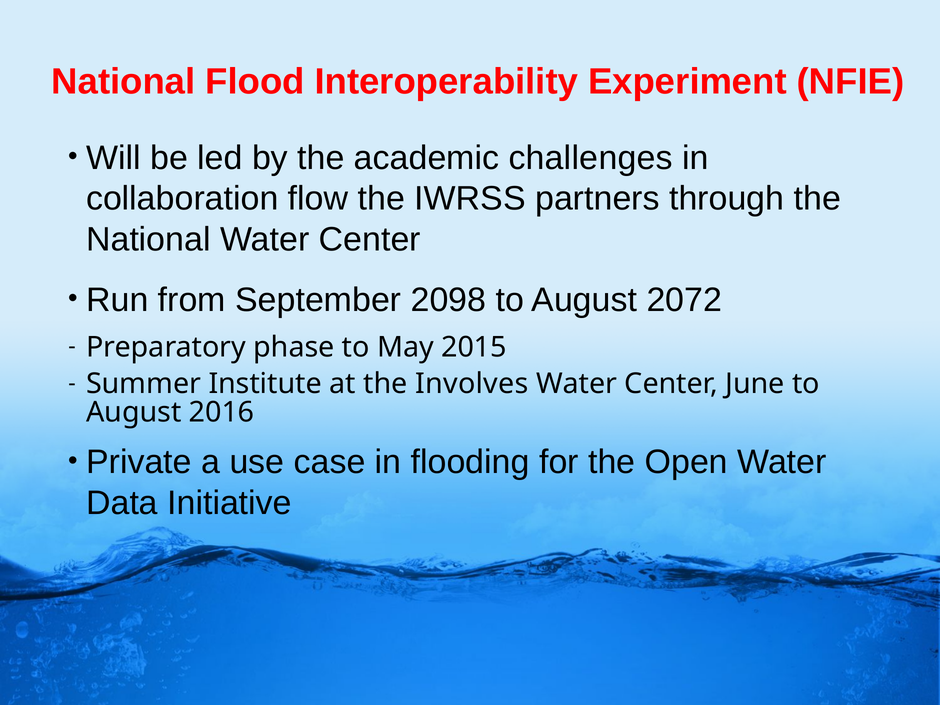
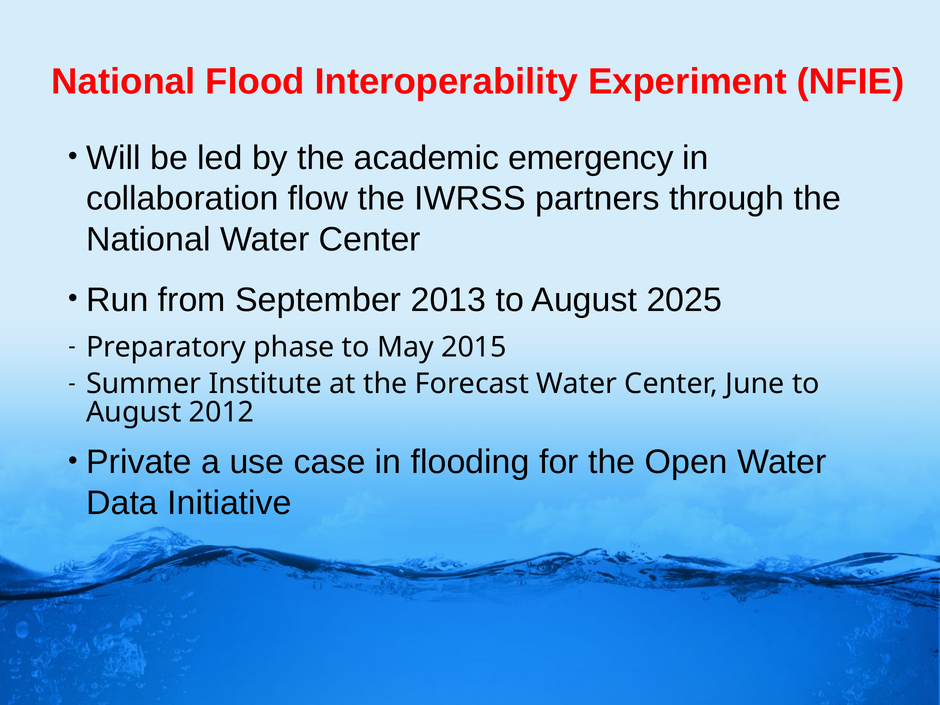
challenges: challenges -> emergency (591, 158)
2098: 2098 -> 2013 (448, 300)
2072: 2072 -> 2025 (684, 300)
Involves: Involves -> Forecast (472, 384)
2016: 2016 -> 2012 (222, 412)
